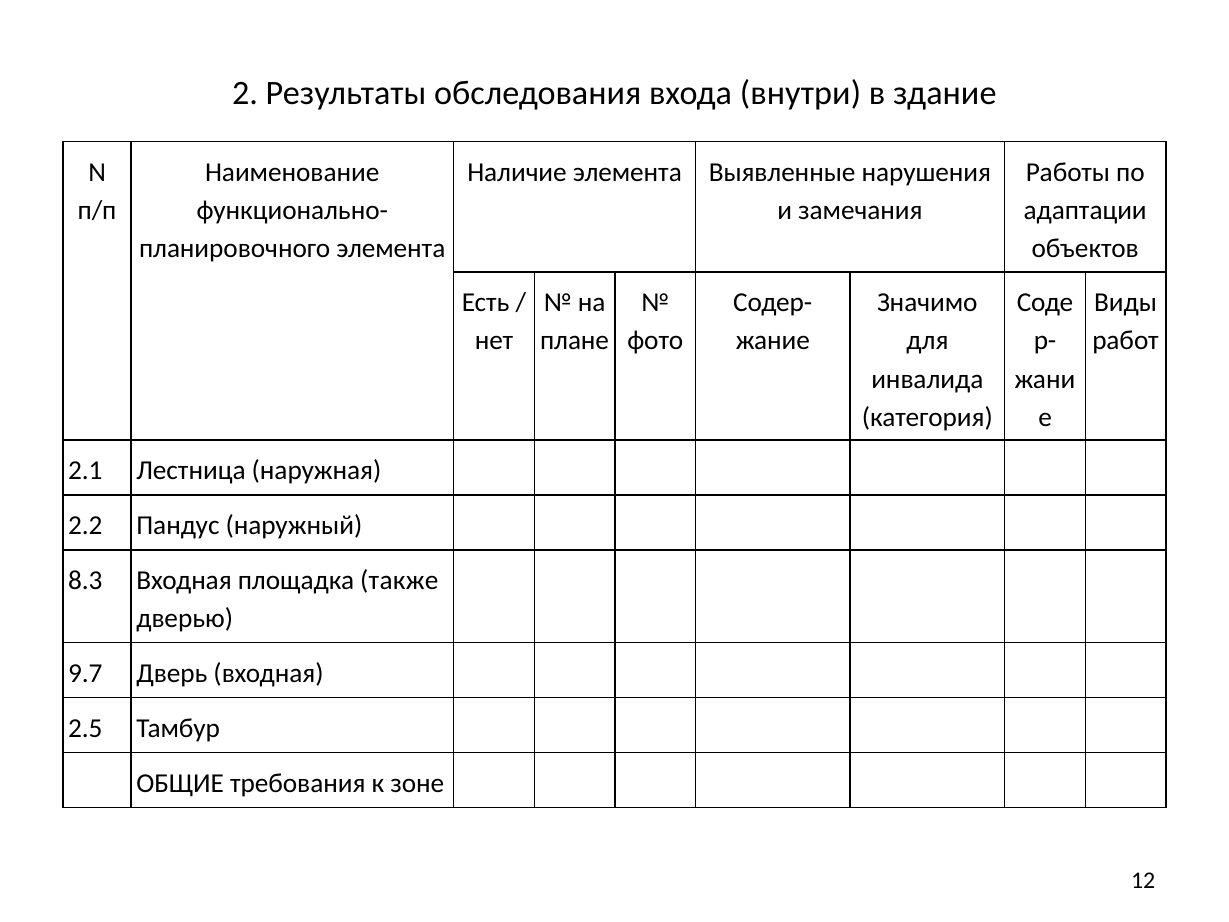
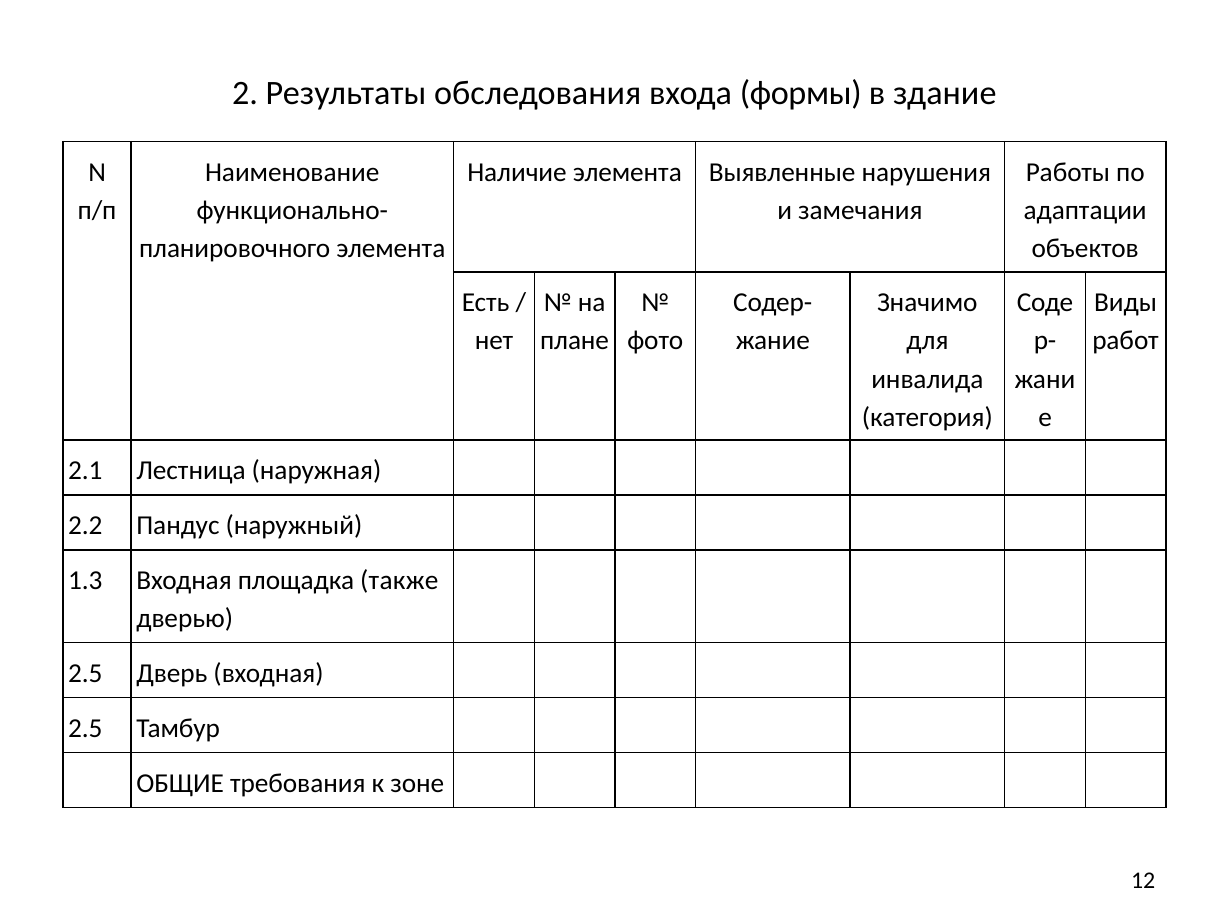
внутри: внутри -> формы (801, 93)
8.3: 8.3 -> 1.3 (85, 580)
9.7: 9.7 -> 2.5 (85, 673)
